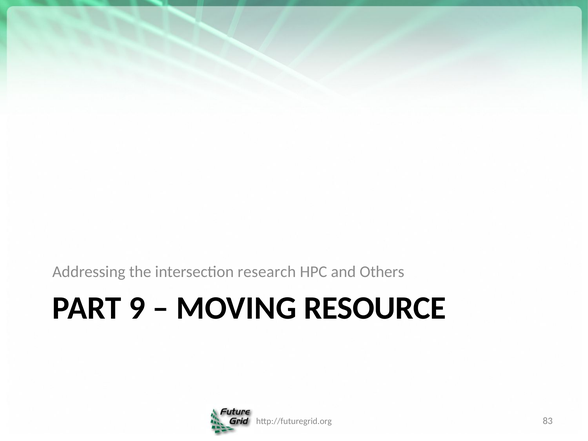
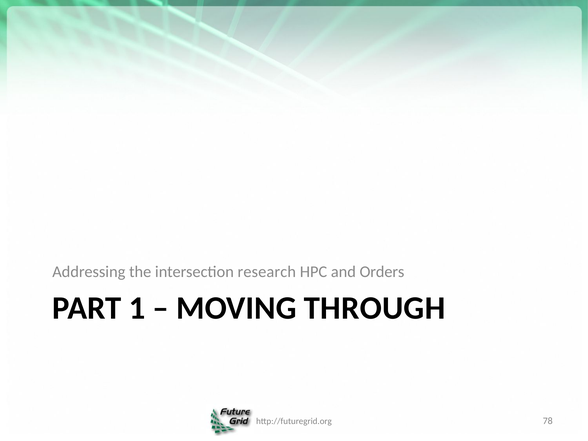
Others: Others -> Orders (382, 272)
9: 9 -> 1 (137, 308)
RESOURCE: RESOURCE -> THROUGH (375, 308)
83: 83 -> 78 (548, 421)
